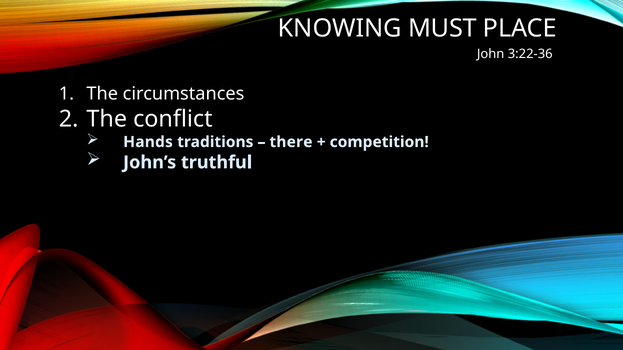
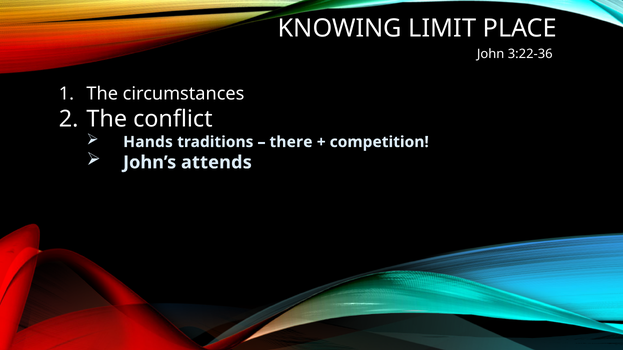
MUST: MUST -> LIMIT (442, 29)
truthful: truthful -> attends (216, 163)
